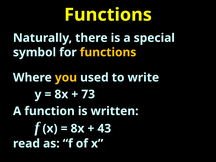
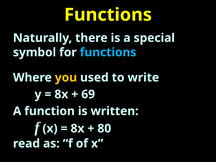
functions colour: yellow -> light blue (108, 52)
73: 73 -> 69 (88, 94)
43: 43 -> 80 (104, 129)
